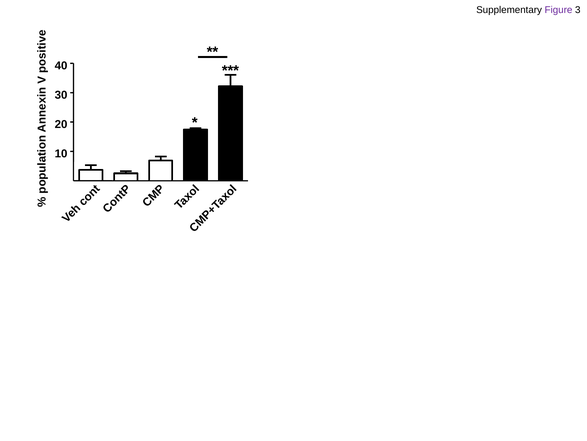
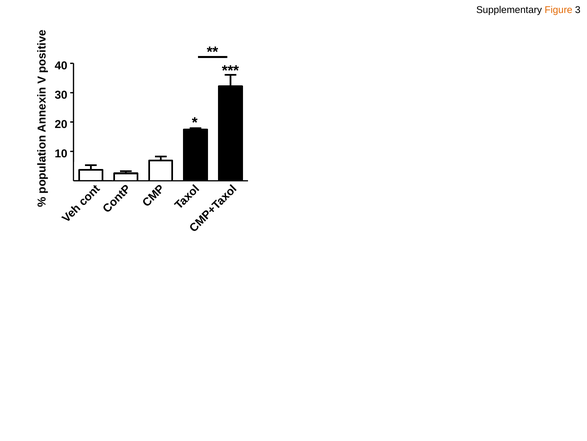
Figure colour: purple -> orange (559, 10)
